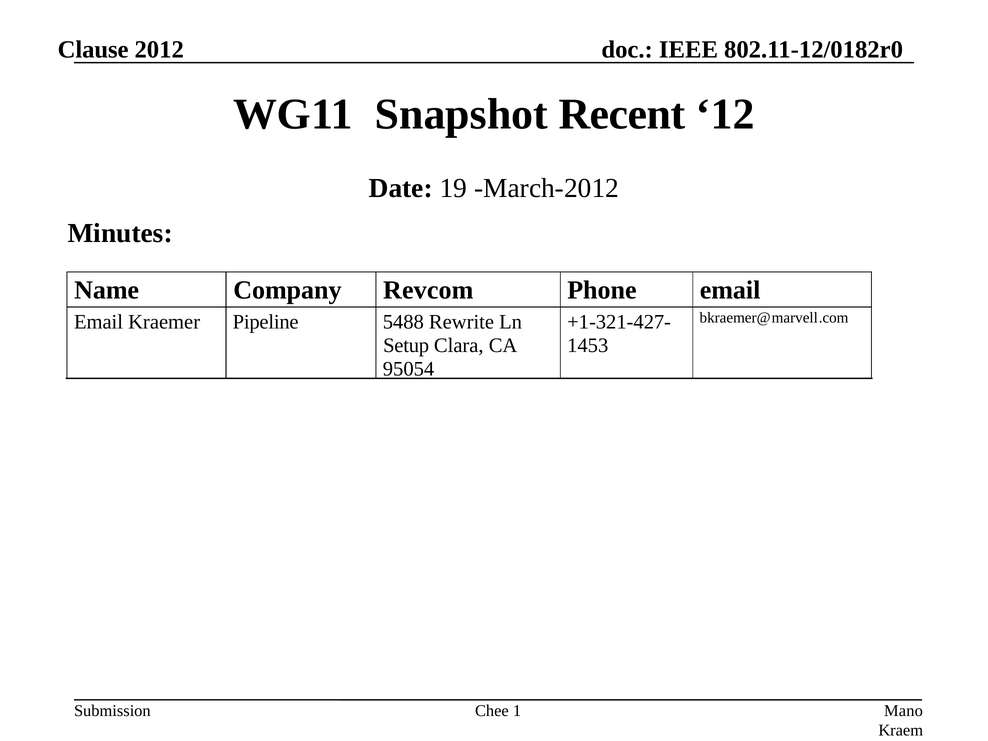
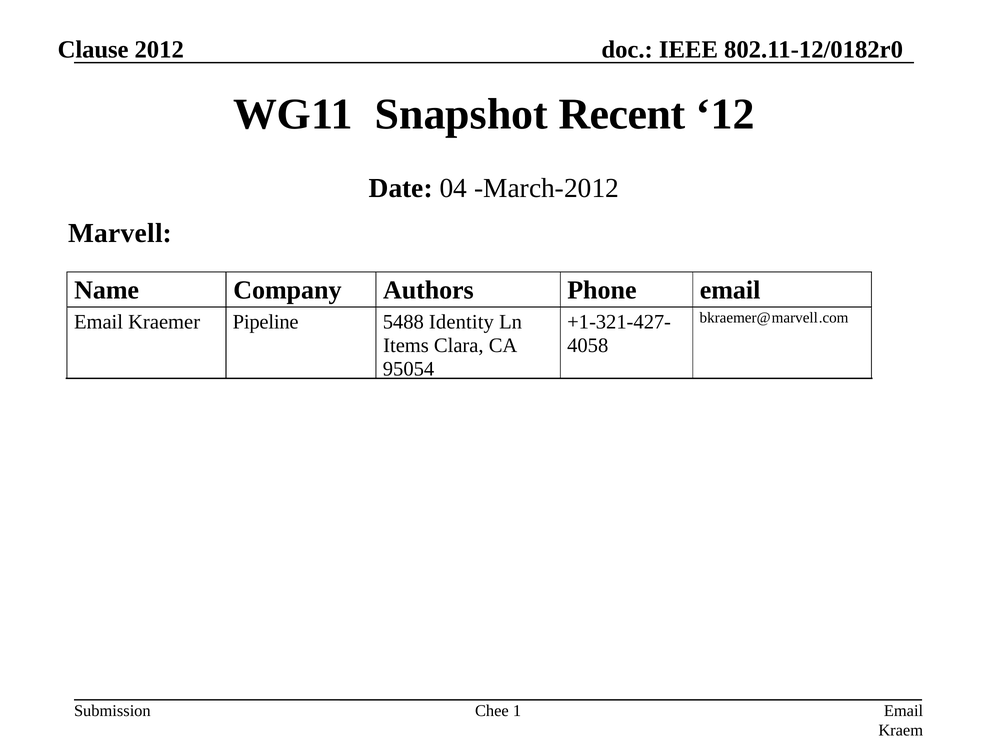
19: 19 -> 04 (453, 188)
Minutes: Minutes -> Marvell (120, 233)
Revcom: Revcom -> Authors (428, 290)
Rewrite: Rewrite -> Identity (461, 322)
Setup: Setup -> Items (406, 346)
1453: 1453 -> 4058 (588, 346)
Mano: Mano -> Email (904, 711)
